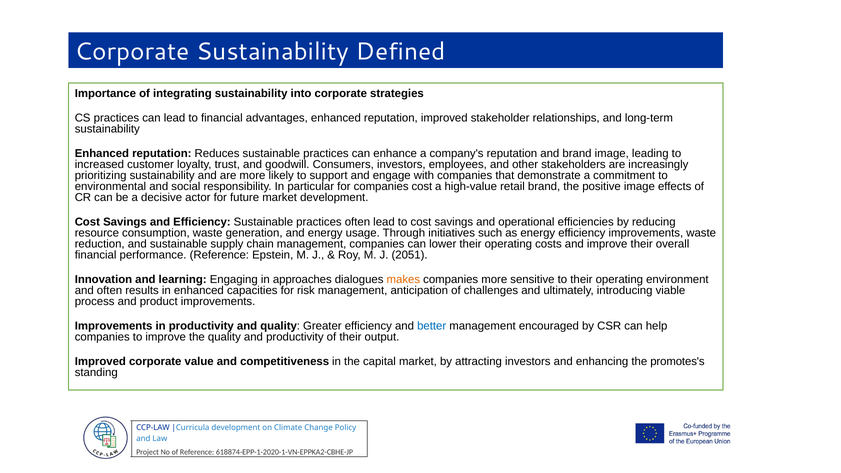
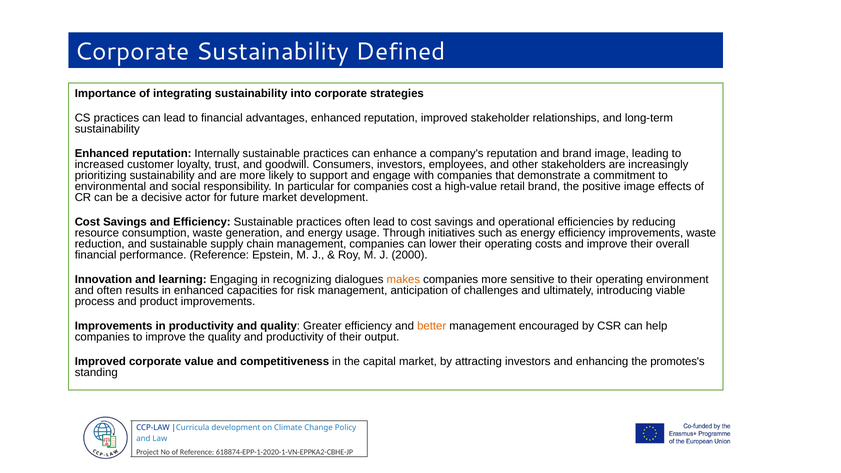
Reduces: Reduces -> Internally (217, 154)
2051: 2051 -> 2000 (410, 255)
approaches: approaches -> recognizing (302, 280)
better colour: blue -> orange (432, 326)
